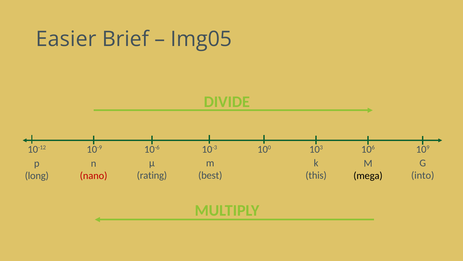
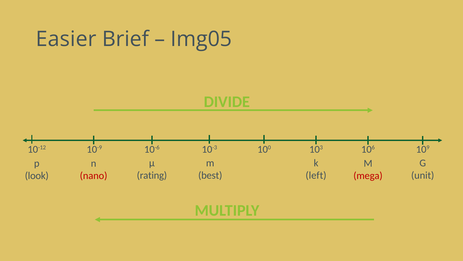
this: this -> left (316, 175)
into: into -> unit (423, 175)
long: long -> look (37, 175)
mega colour: black -> red (368, 175)
